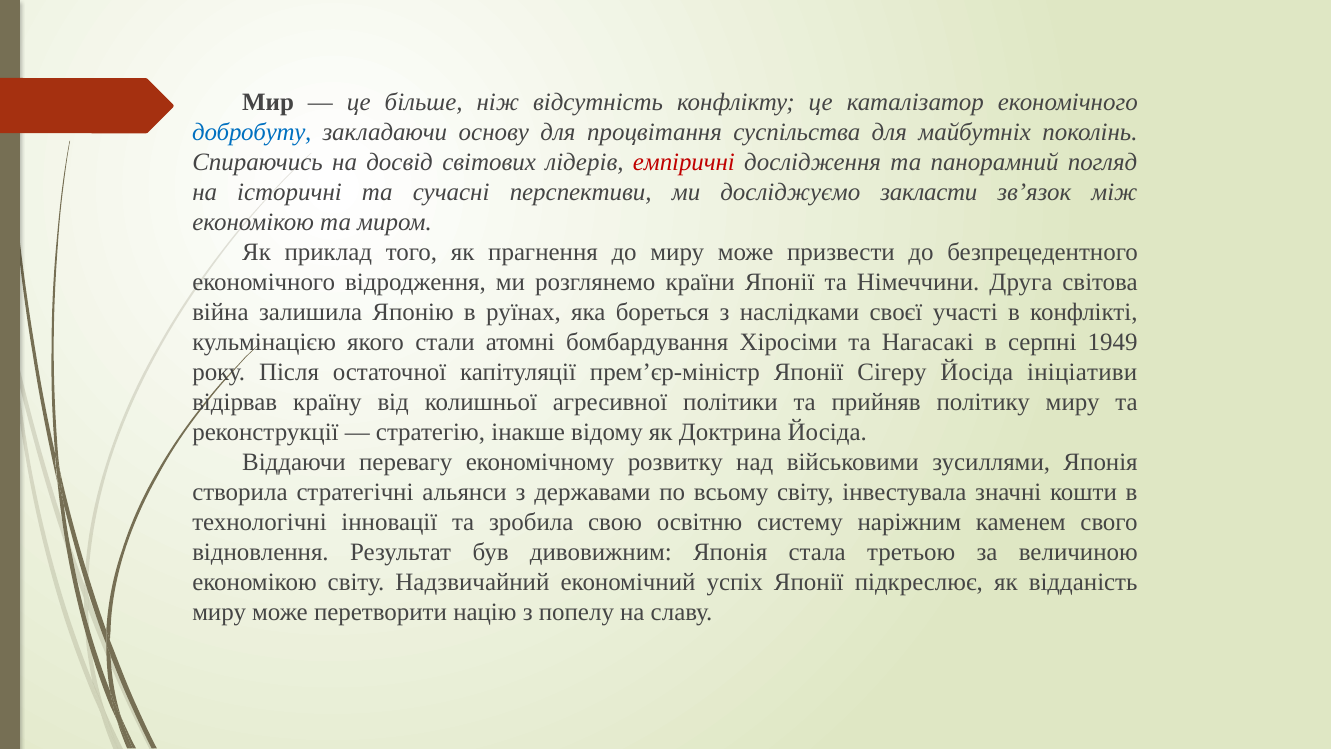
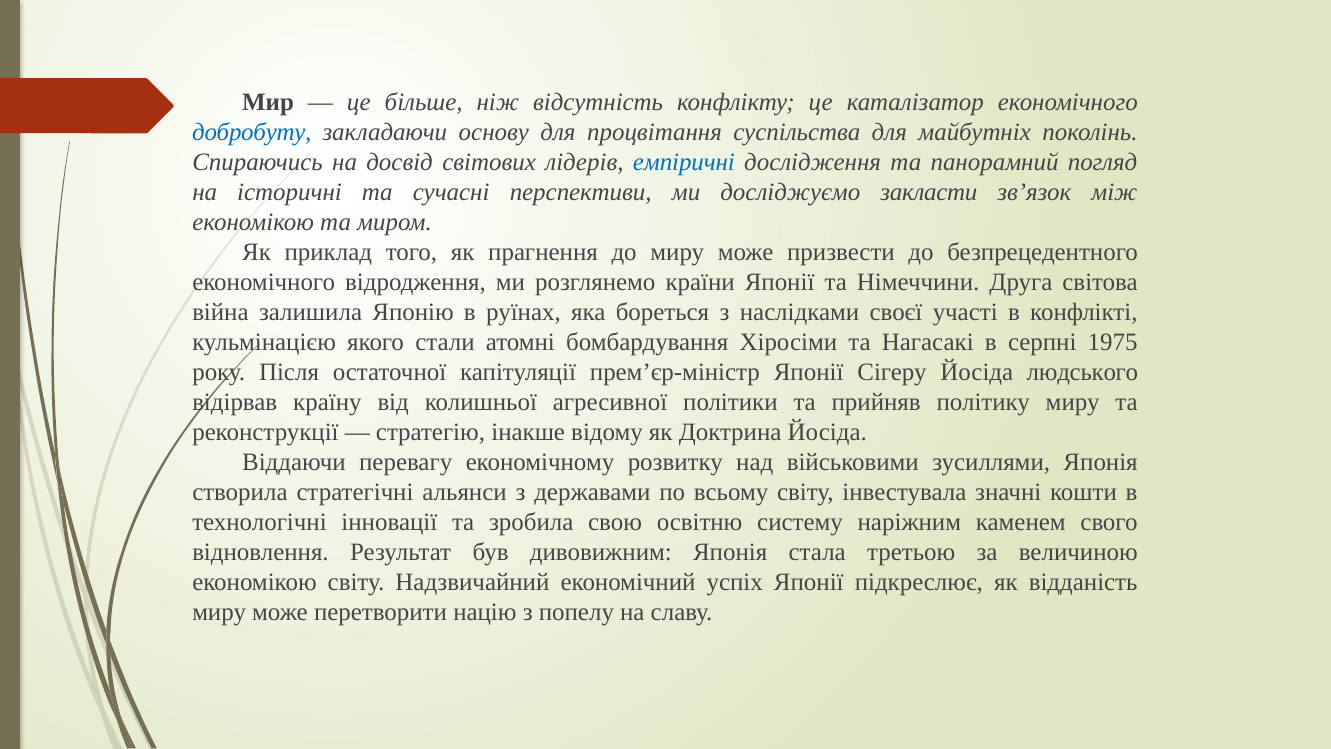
емпіричні colour: red -> blue (684, 162)
1949: 1949 -> 1975 (1113, 342)
ініціативи: ініціативи -> людського (1082, 372)
